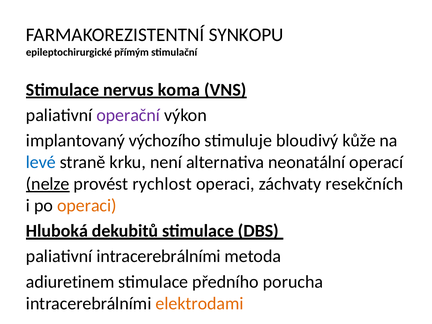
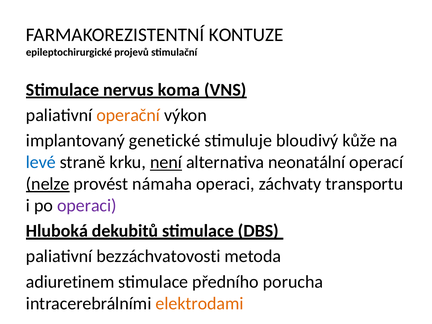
SYNKOPU: SYNKOPU -> KONTUZE (246, 35)
přímým: přímým -> projevů (132, 52)
operační colour: purple -> orange (128, 115)
výchozího: výchozího -> genetické (165, 141)
není underline: none -> present (166, 162)
rychlost: rychlost -> námaha (162, 184)
resekčních: resekčních -> transportu (364, 184)
operaci colour: orange -> purple (87, 206)
paliativní intracerebrálními: intracerebrálními -> bezzáchvatovosti (159, 256)
